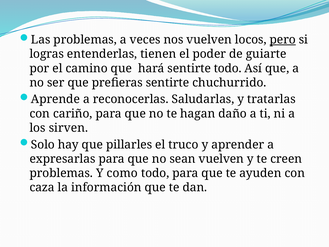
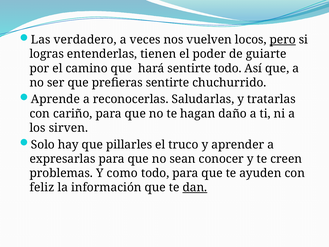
Las problemas: problemas -> verdadero (85, 40)
sean vuelven: vuelven -> conocer (221, 159)
caza: caza -> feliz (42, 187)
dan underline: none -> present (195, 187)
